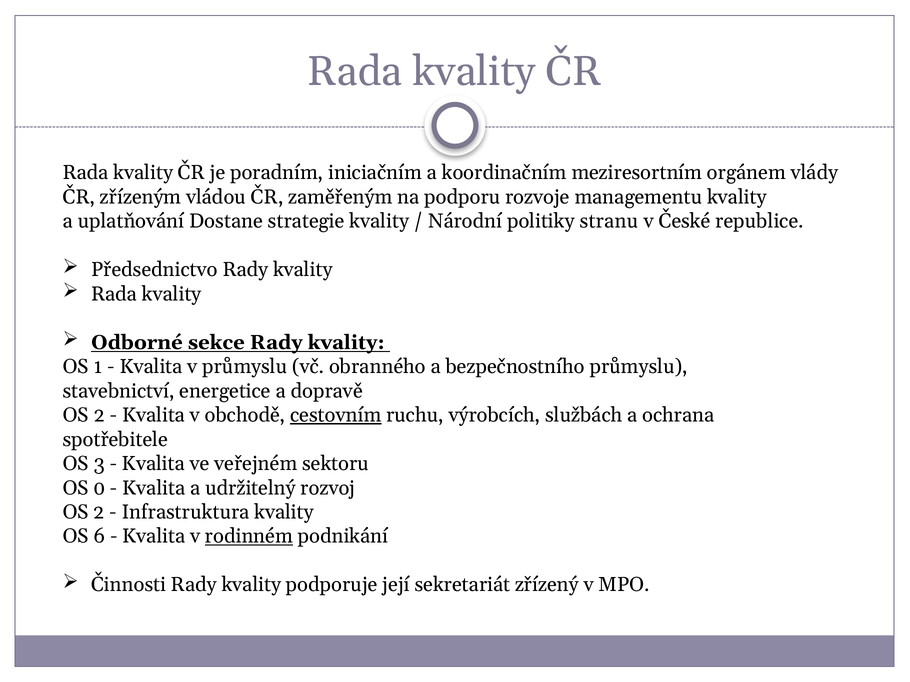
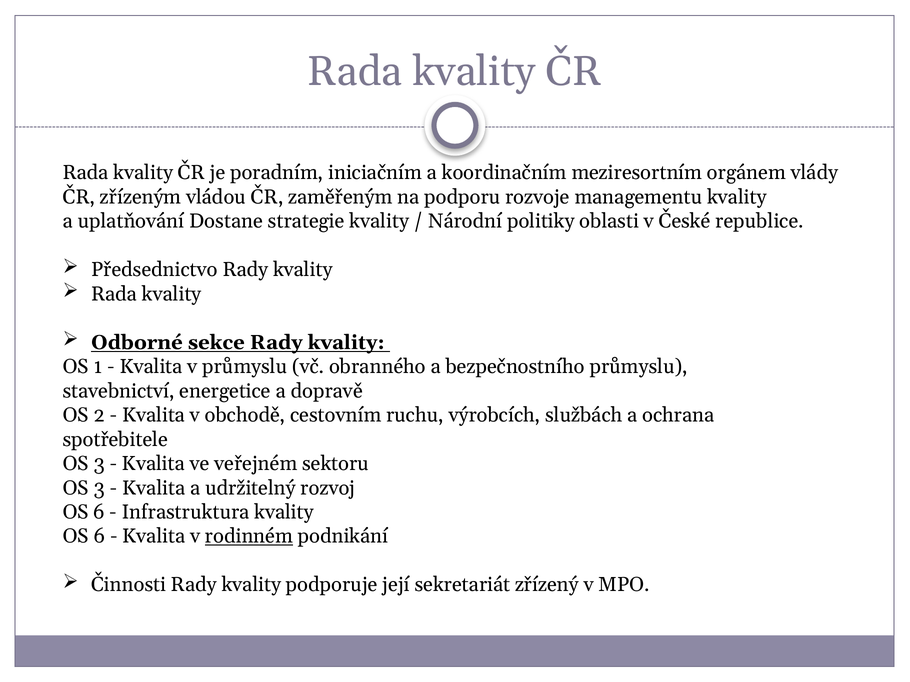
stranu: stranu -> oblasti (609, 221)
cestovním underline: present -> none (336, 415)
0: 0 -> 3 (99, 488)
2: 2 -> 6 (99, 512)
